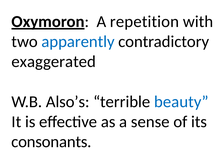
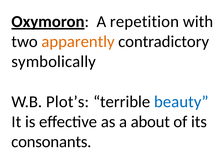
apparently colour: blue -> orange (78, 42)
exaggerated: exaggerated -> symbolically (54, 62)
Also’s: Also’s -> Plot’s (68, 102)
sense: sense -> about (150, 122)
